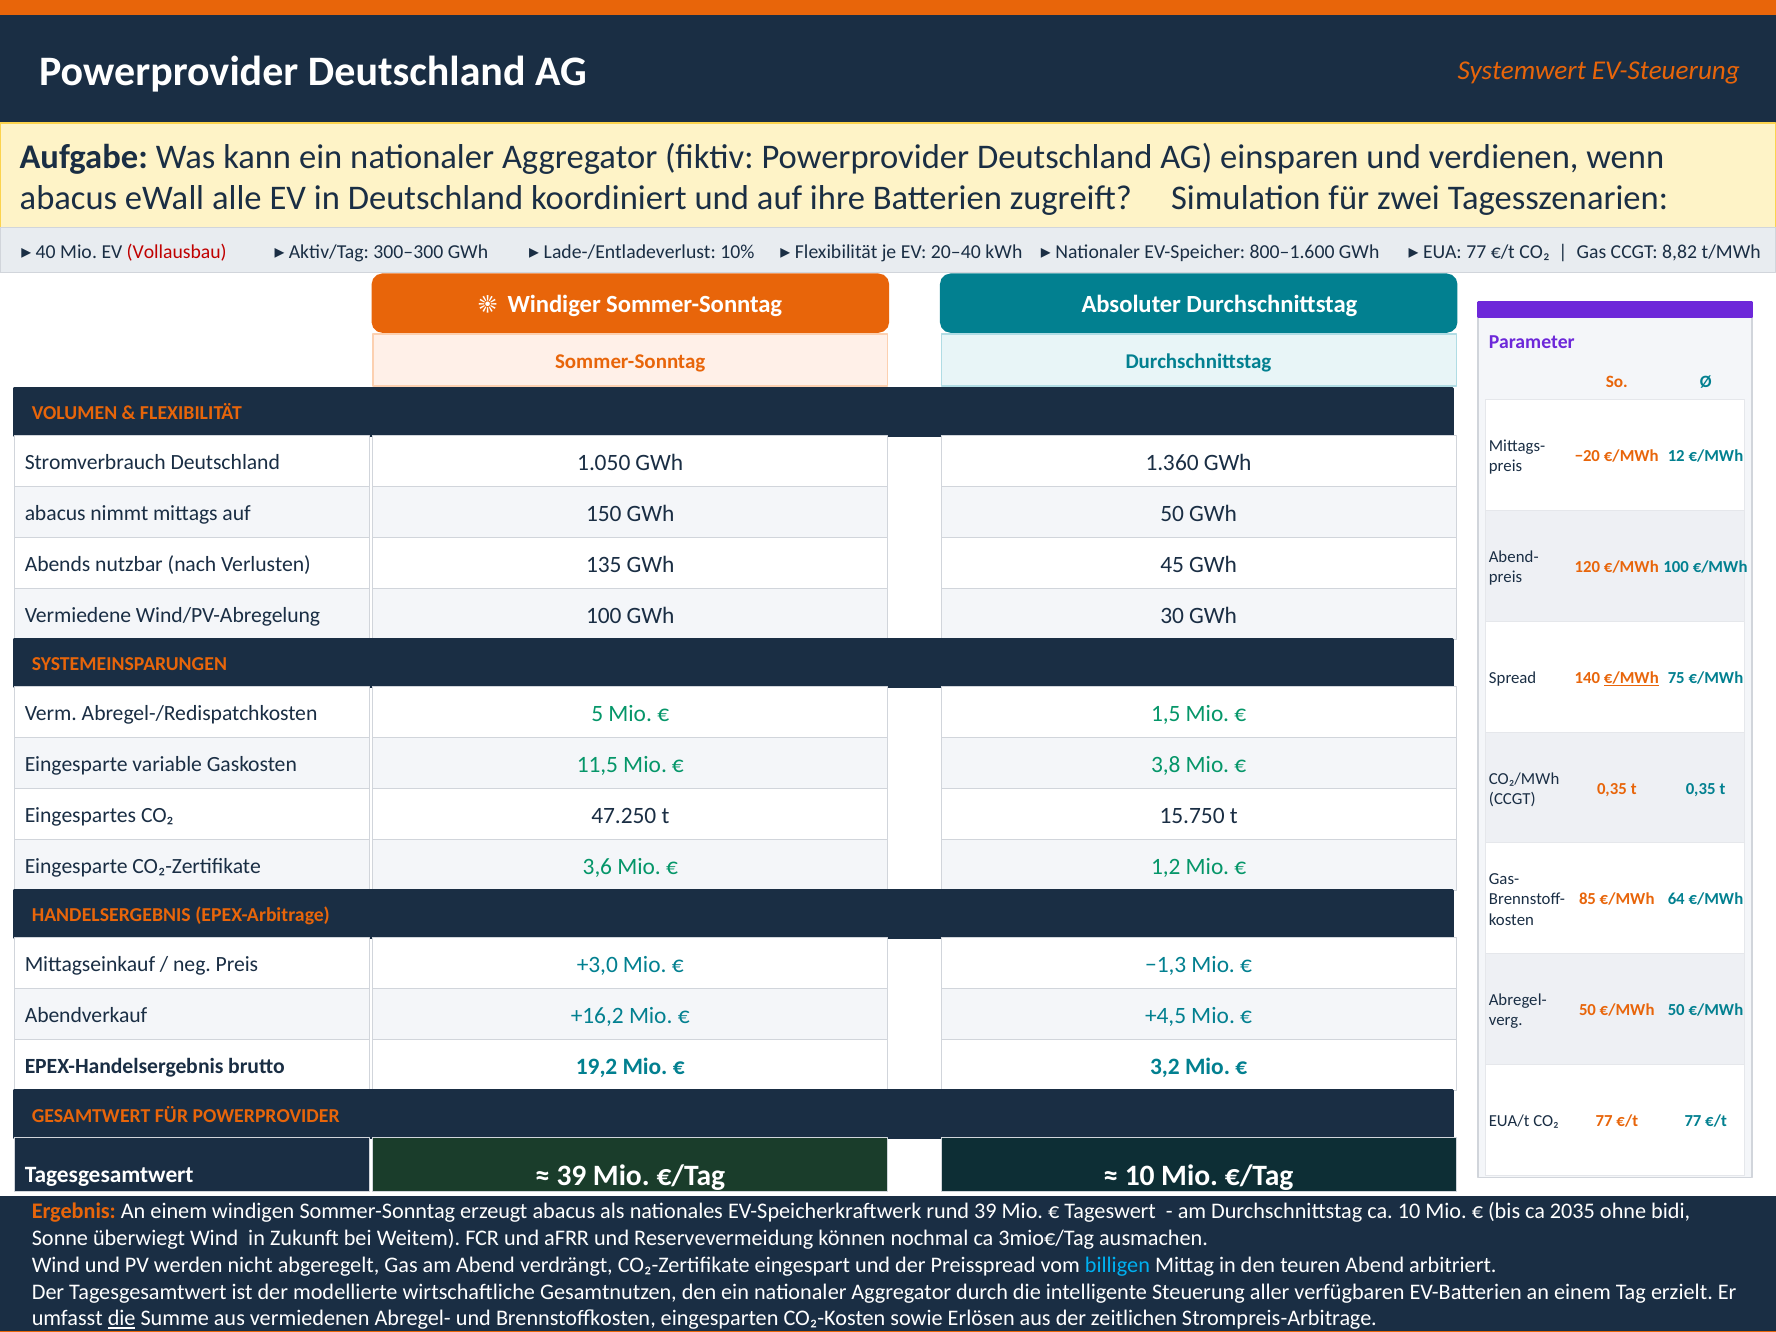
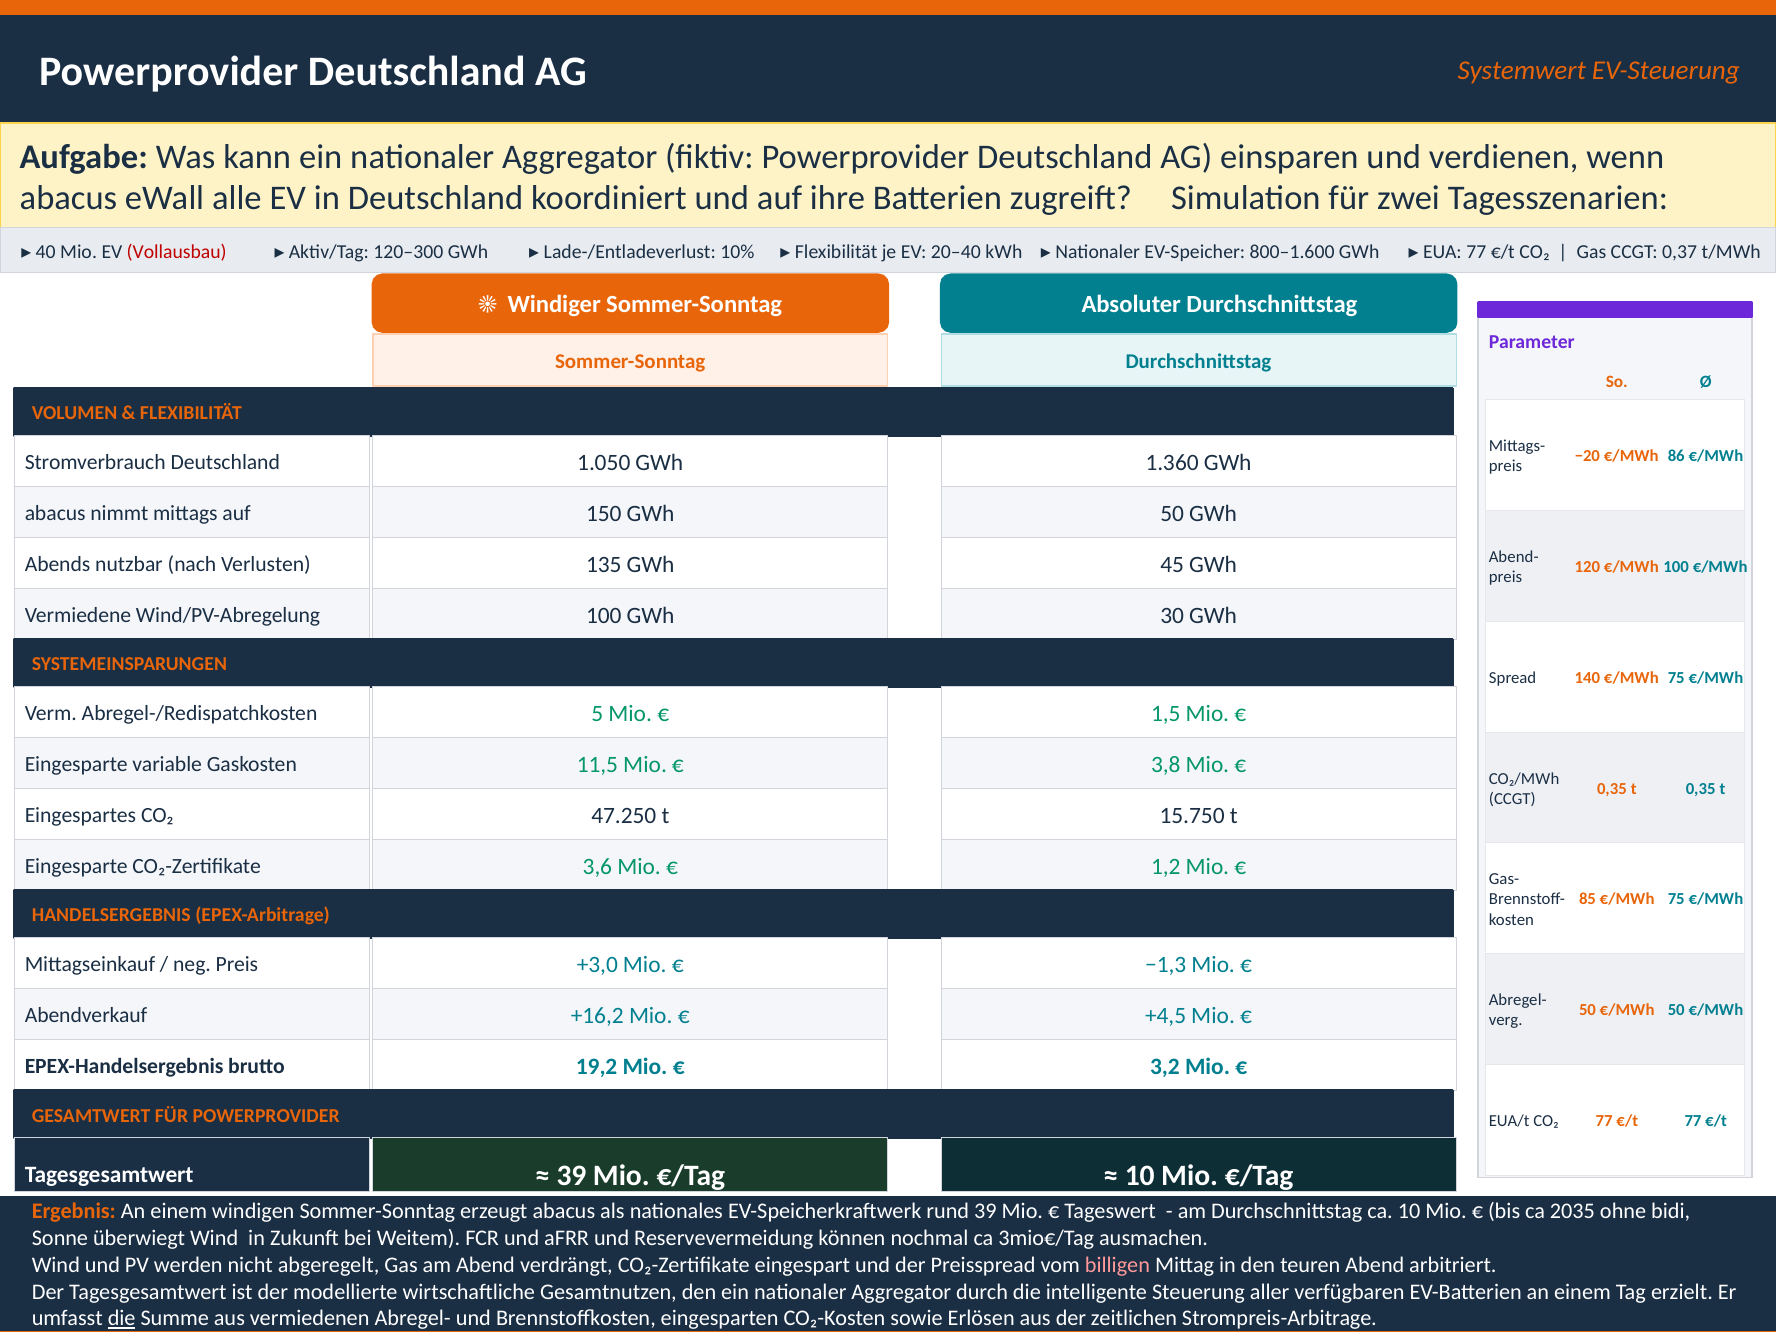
300–300: 300–300 -> 120–300 (408, 252)
8,82: 8,82 -> 0,37 (1680, 252)
12: 12 -> 86 (1676, 456)
€/MWh underline: present -> none (1631, 678)
85 €/MWh 64: 64 -> 75 (1676, 899)
billigen colour: light blue -> pink (1117, 1265)
